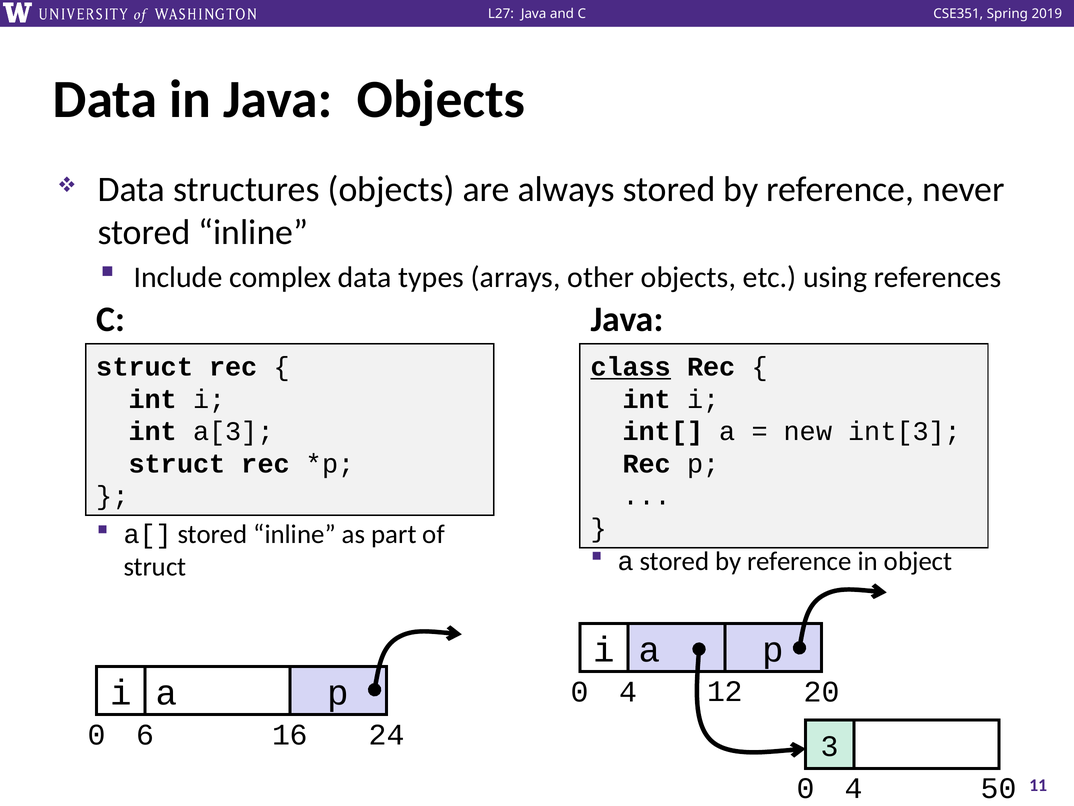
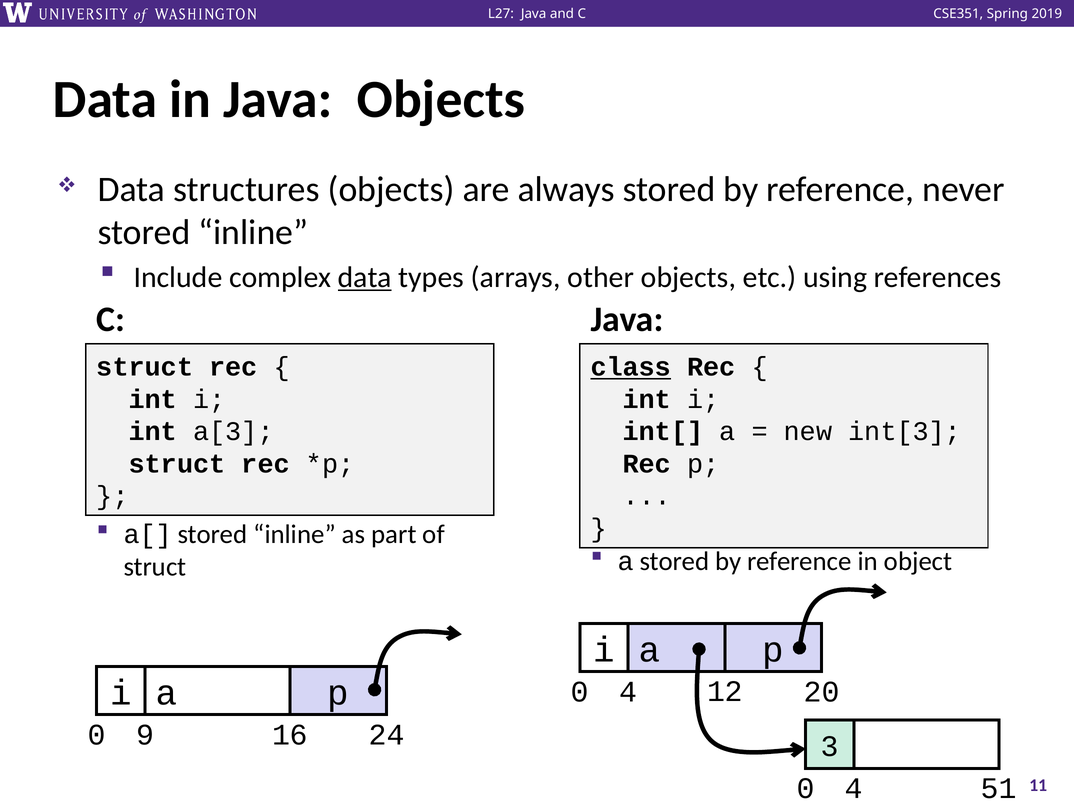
data underline: none -> present (365, 277)
6: 6 -> 9 (145, 734)
50: 50 -> 51 (999, 788)
